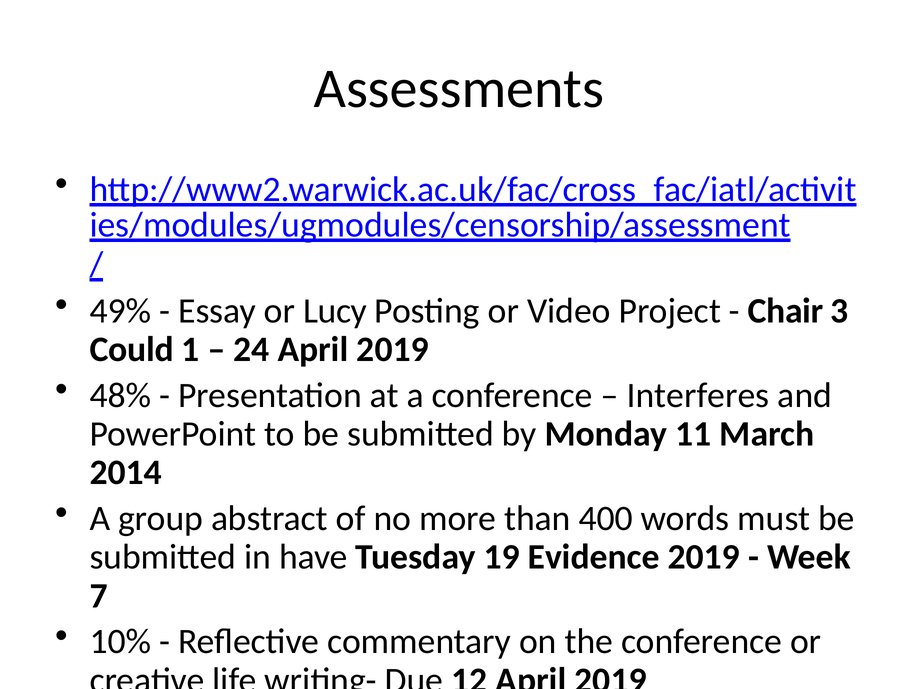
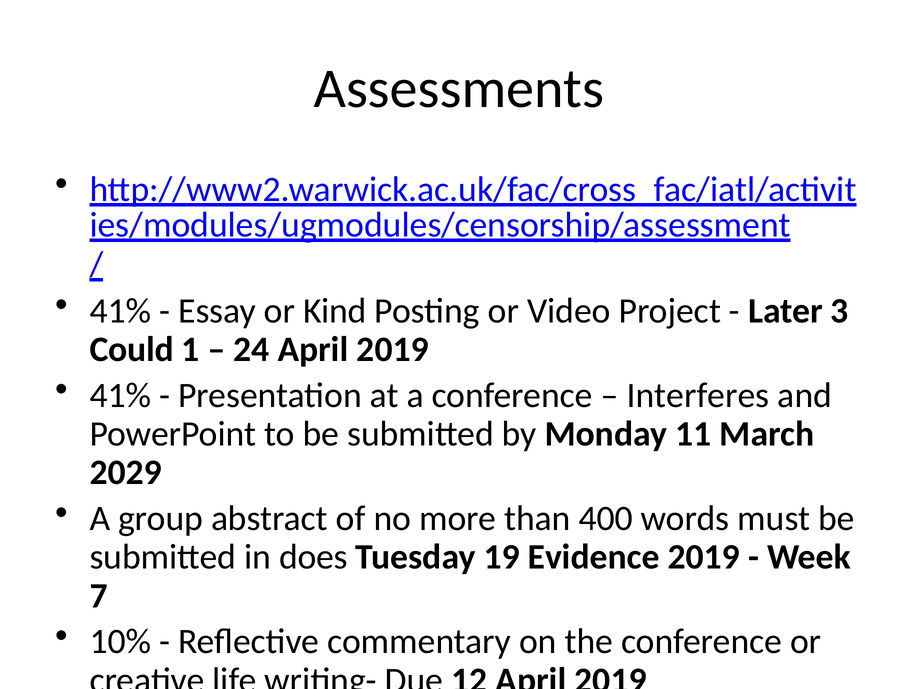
49%: 49% -> 41% (120, 311)
Lucy: Lucy -> Kind (335, 311)
Chair: Chair -> Later (786, 311)
48%: 48% -> 41% (120, 395)
2014: 2014 -> 2029 (126, 472)
have: have -> does (313, 557)
